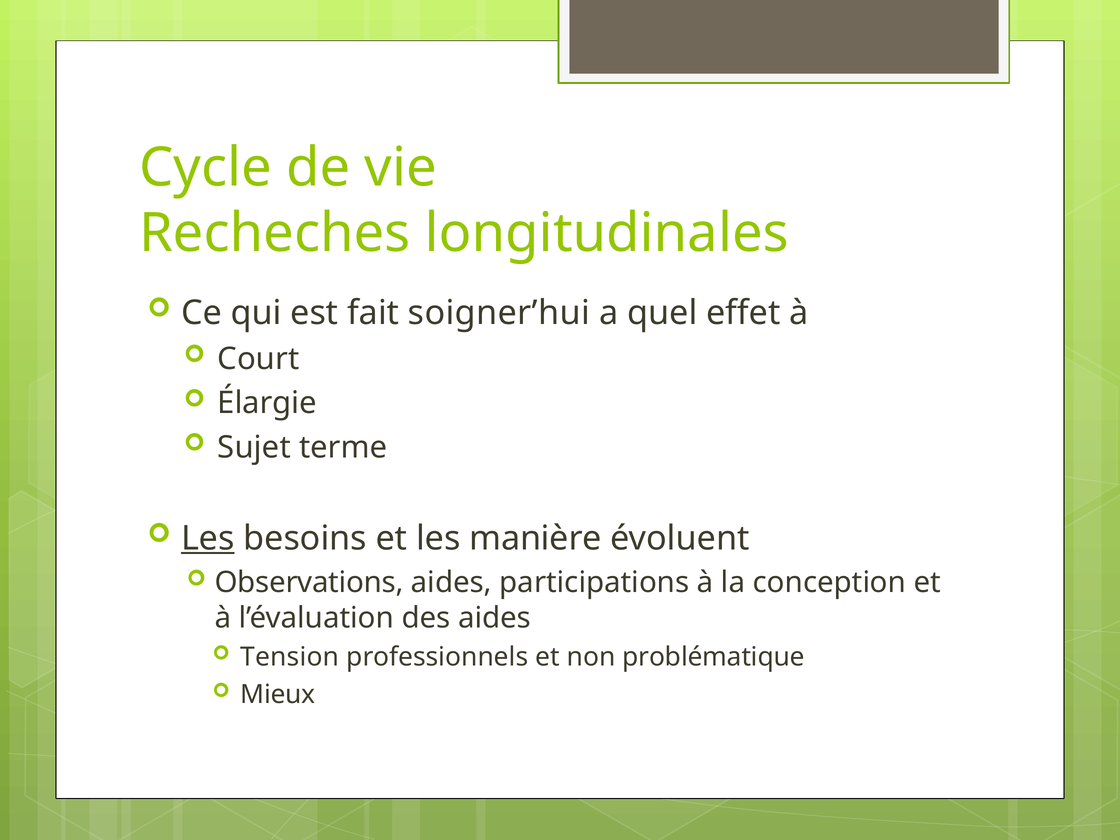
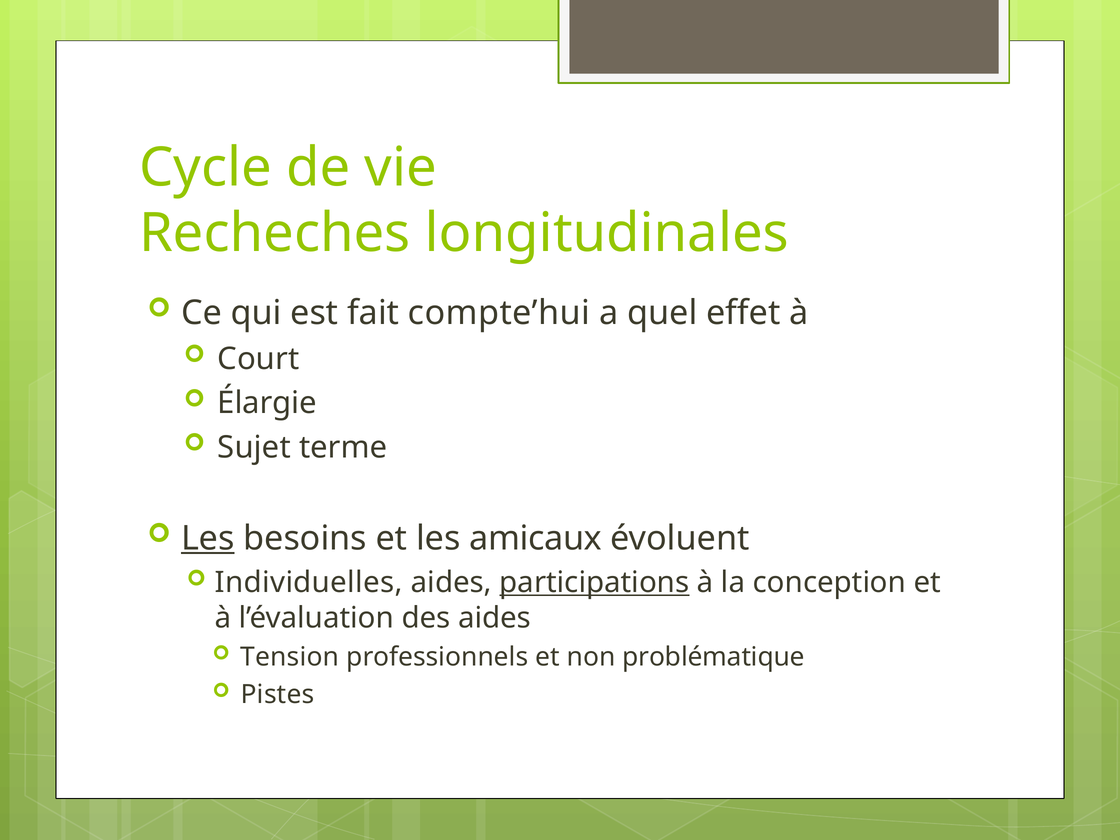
soigner’hui: soigner’hui -> compte’hui (499, 313)
manière: manière -> amicaux (536, 538)
Observations: Observations -> Individuelles (309, 583)
participations underline: none -> present (594, 583)
Mieux: Mieux -> Pistes (278, 694)
